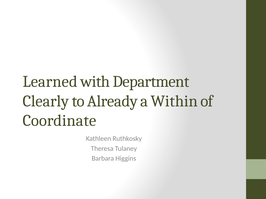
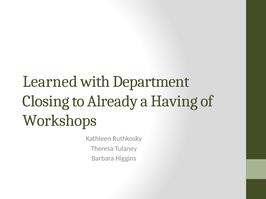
Clearly: Clearly -> Closing (46, 101)
Within: Within -> Having (174, 101)
Coordinate: Coordinate -> Workshops (60, 121)
